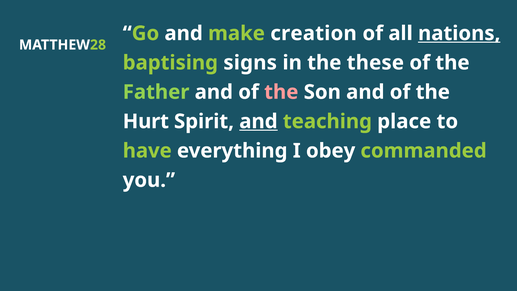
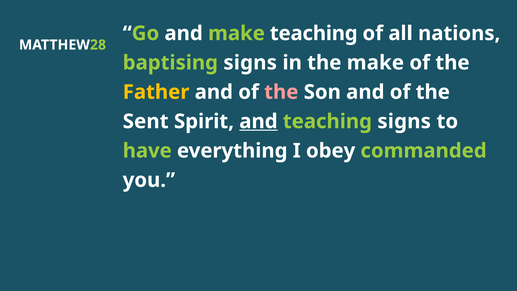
make creation: creation -> teaching (314, 33)
nations underline: present -> none (459, 33)
the these: these -> make (375, 63)
Father colour: light green -> yellow (156, 92)
Hurt: Hurt -> Sent (146, 121)
teaching place: place -> signs (404, 121)
